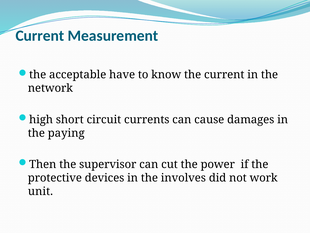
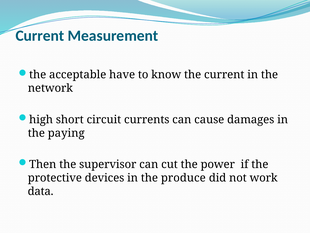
involves: involves -> produce (183, 178)
unit: unit -> data (41, 191)
